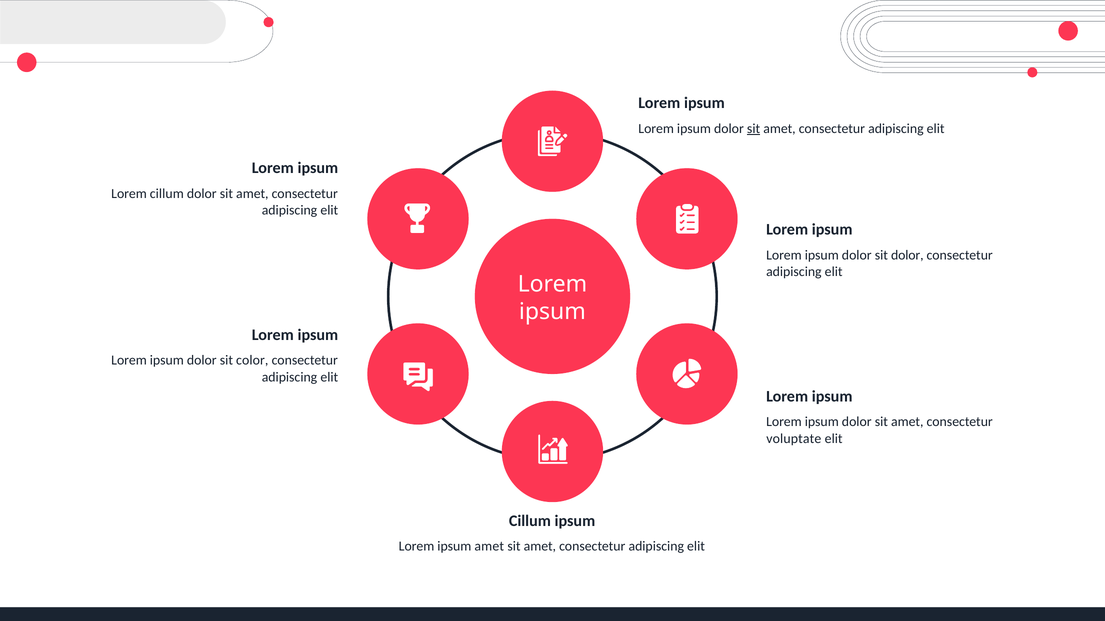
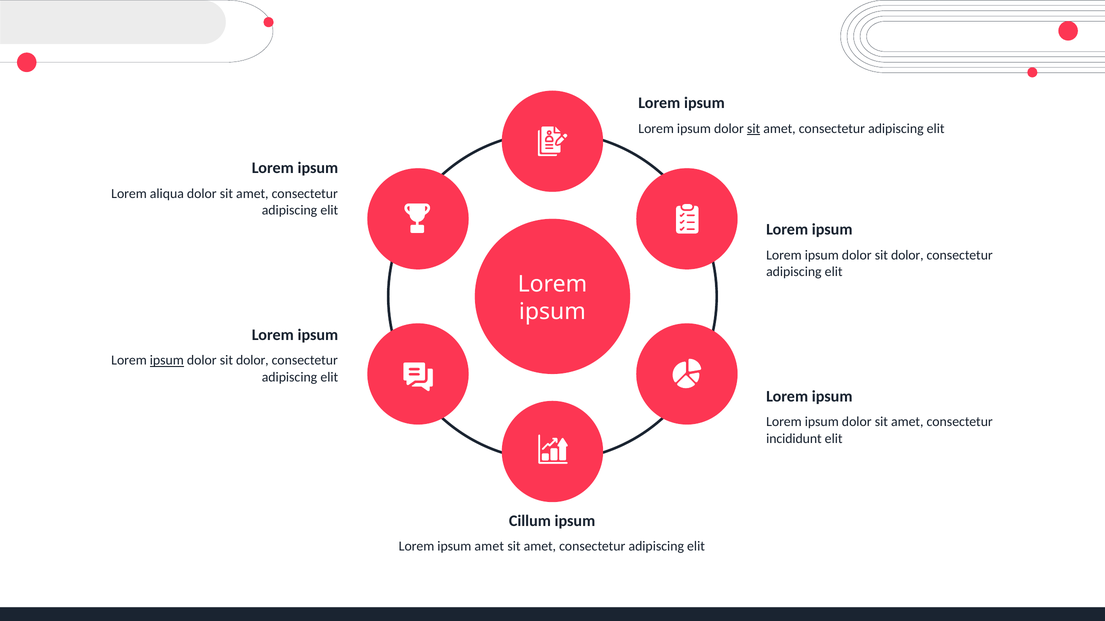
Lorem cillum: cillum -> aliqua (167, 194)
ipsum underline: none -> present (167, 361)
color: color -> dolor (252, 361)
voluptate: voluptate -> incididunt (794, 439)
